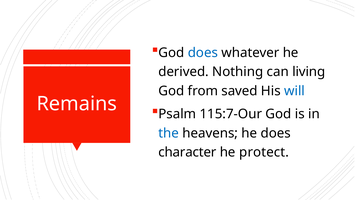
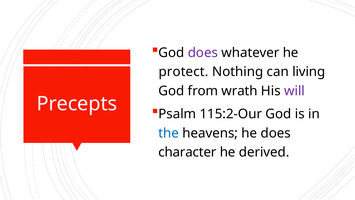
does colour: blue -> purple (203, 53)
derived: derived -> protect (183, 72)
saved: saved -> wrath (240, 91)
will colour: blue -> purple (295, 91)
Remains: Remains -> Precepts (77, 104)
115:7-Our: 115:7-Our -> 115:2-Our (231, 114)
protect: protect -> derived (264, 152)
